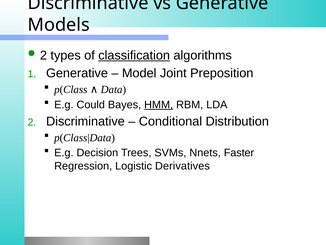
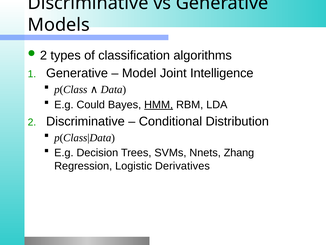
classification underline: present -> none (134, 55)
Preposition: Preposition -> Intelligence (222, 73)
Faster: Faster -> Zhang (239, 153)
